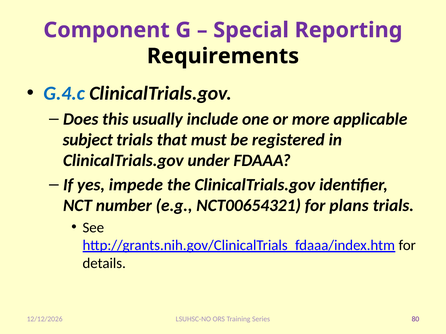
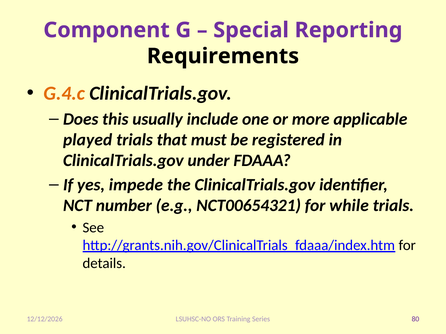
G.4.c colour: blue -> orange (64, 94)
subject: subject -> played (88, 140)
plans: plans -> while (349, 206)
